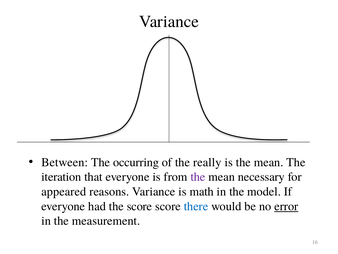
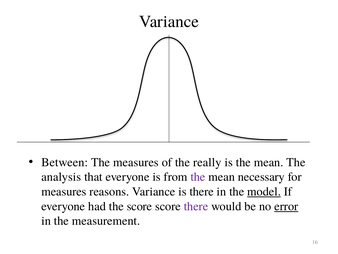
The occurring: occurring -> measures (136, 162)
iteration: iteration -> analysis (61, 177)
appeared: appeared -> measures (64, 191)
is math: math -> there (202, 191)
model underline: none -> present (264, 191)
there colour: blue -> purple (196, 206)
